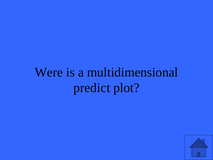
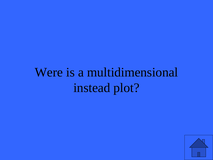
predict: predict -> instead (92, 88)
